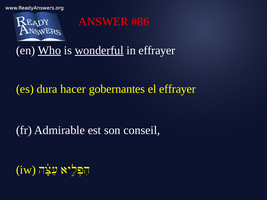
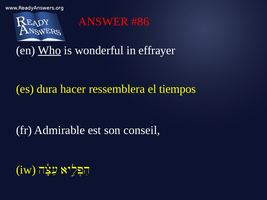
wonderful underline: present -> none (99, 50)
gobernantes: gobernantes -> ressemblera (117, 89)
el effrayer: effrayer -> tiempos (178, 89)
